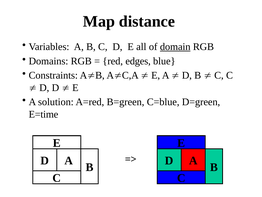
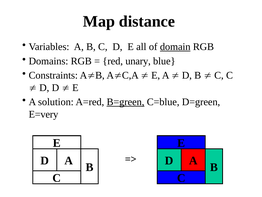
edges: edges -> unary (138, 61)
B=green underline: none -> present (126, 102)
E=time: E=time -> E=very (43, 114)
